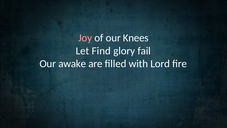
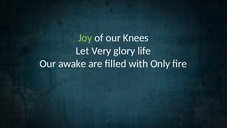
Joy colour: pink -> light green (85, 38)
Find: Find -> Very (101, 51)
fail: fail -> life (144, 51)
Lord: Lord -> Only (160, 64)
